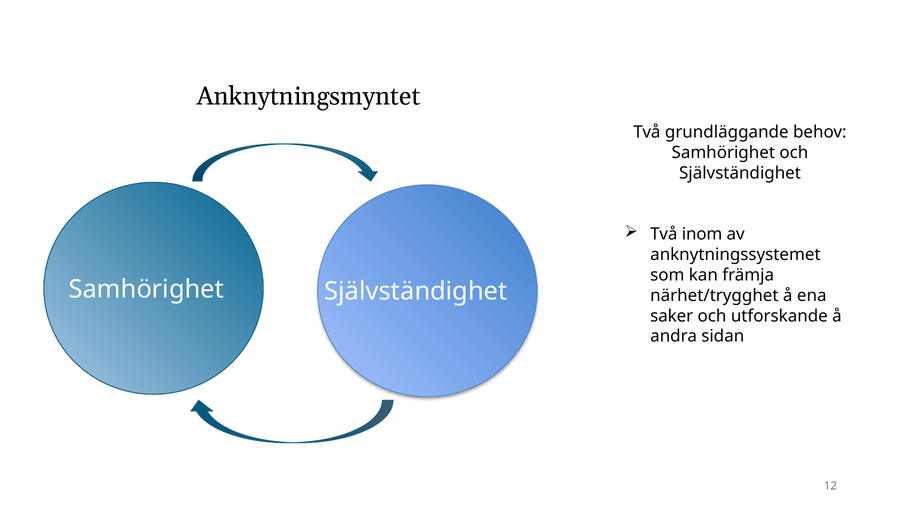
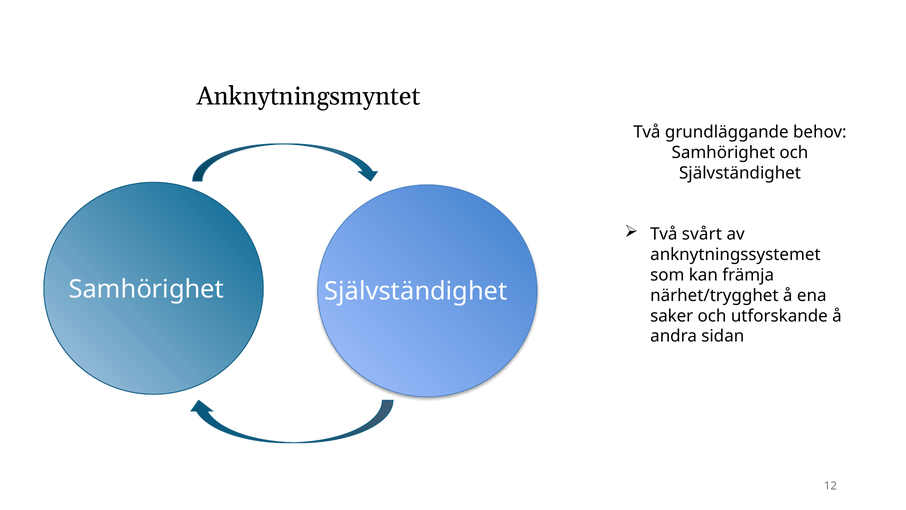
inom: inom -> svårt (702, 234)
